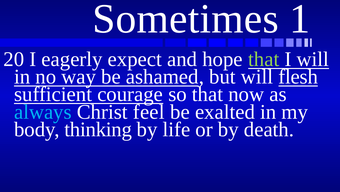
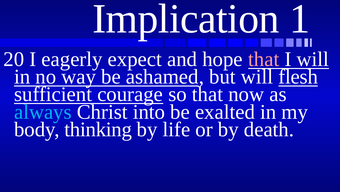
Sometimes: Sometimes -> Implication (186, 19)
that colour: light green -> pink (264, 59)
feel: feel -> into (149, 111)
